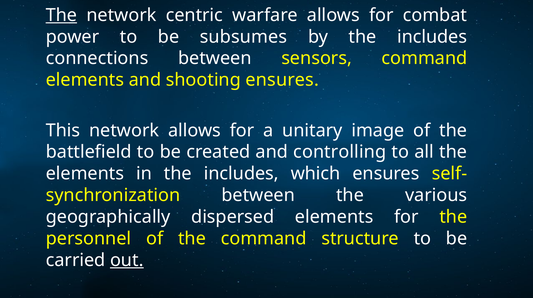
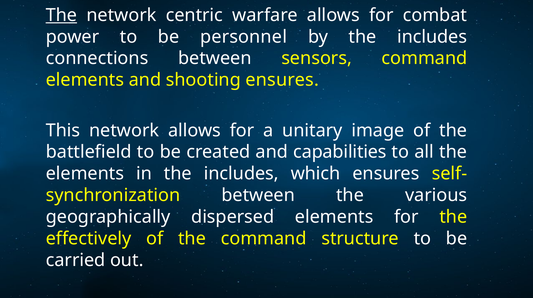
subsumes: subsumes -> personnel (244, 37)
controlling: controlling -> capabilities (340, 152)
personnel: personnel -> effectively (89, 239)
out underline: present -> none (127, 261)
